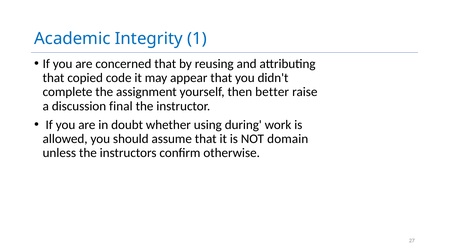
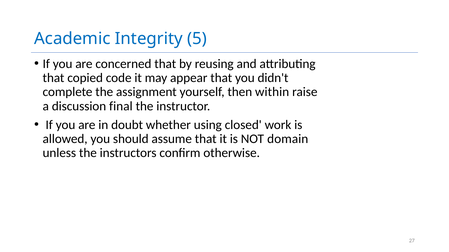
1: 1 -> 5 (197, 39)
better: better -> within (272, 92)
during: during -> closed (243, 125)
